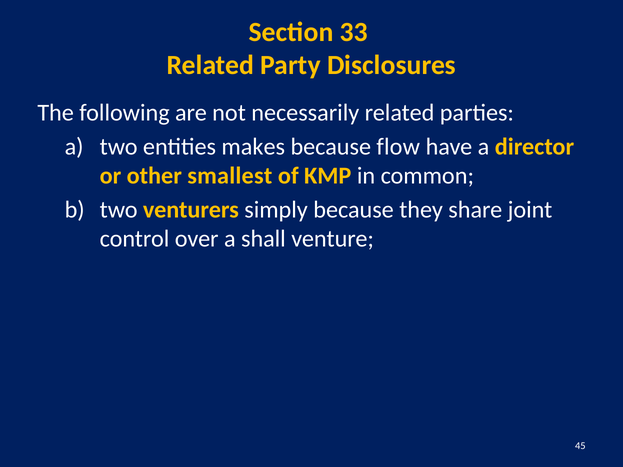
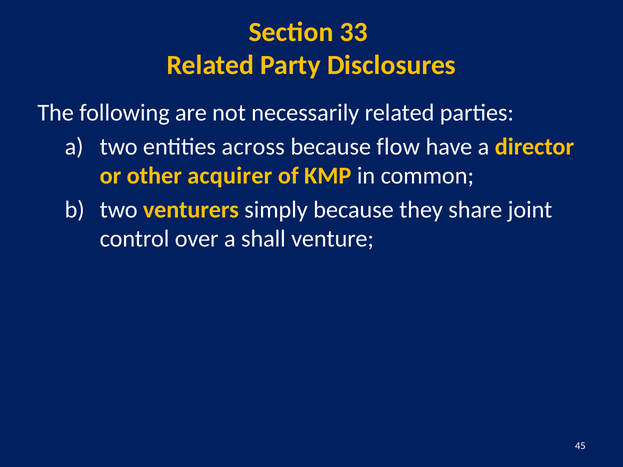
makes: makes -> across (253, 147)
smallest: smallest -> acquirer (230, 176)
